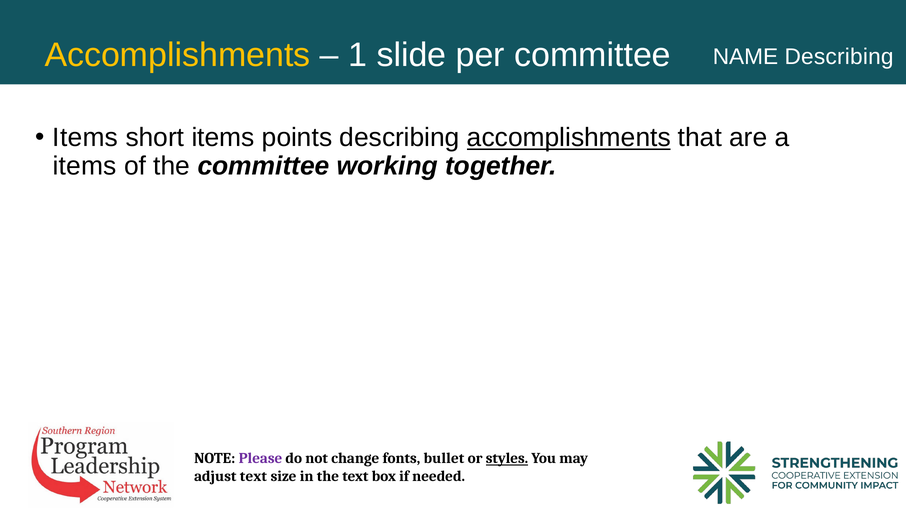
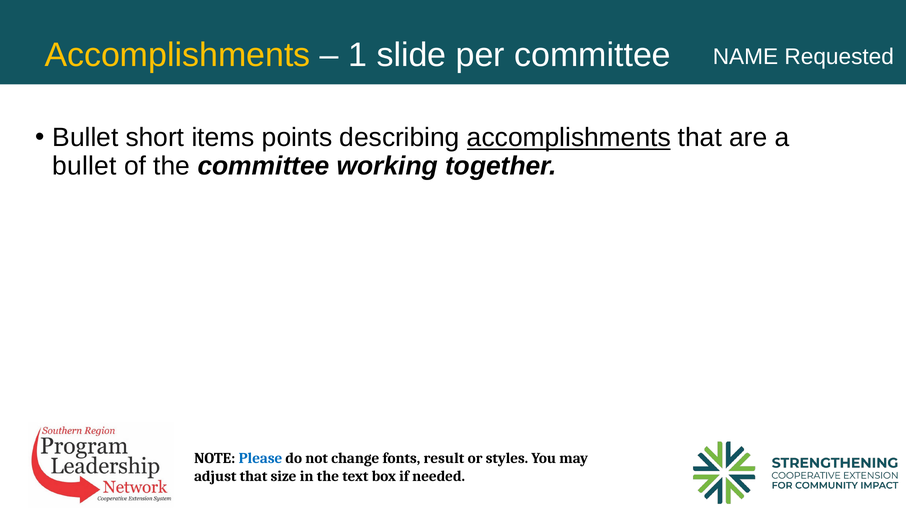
NAME Describing: Describing -> Requested (839, 57)
Items: Items -> Bullet (85, 138)
items: items -> bullet (85, 166)
Please colour: purple -> blue (260, 459)
bullet: bullet -> result (444, 459)
styles underline: present -> none (507, 459)
adjust text: text -> that (254, 477)
